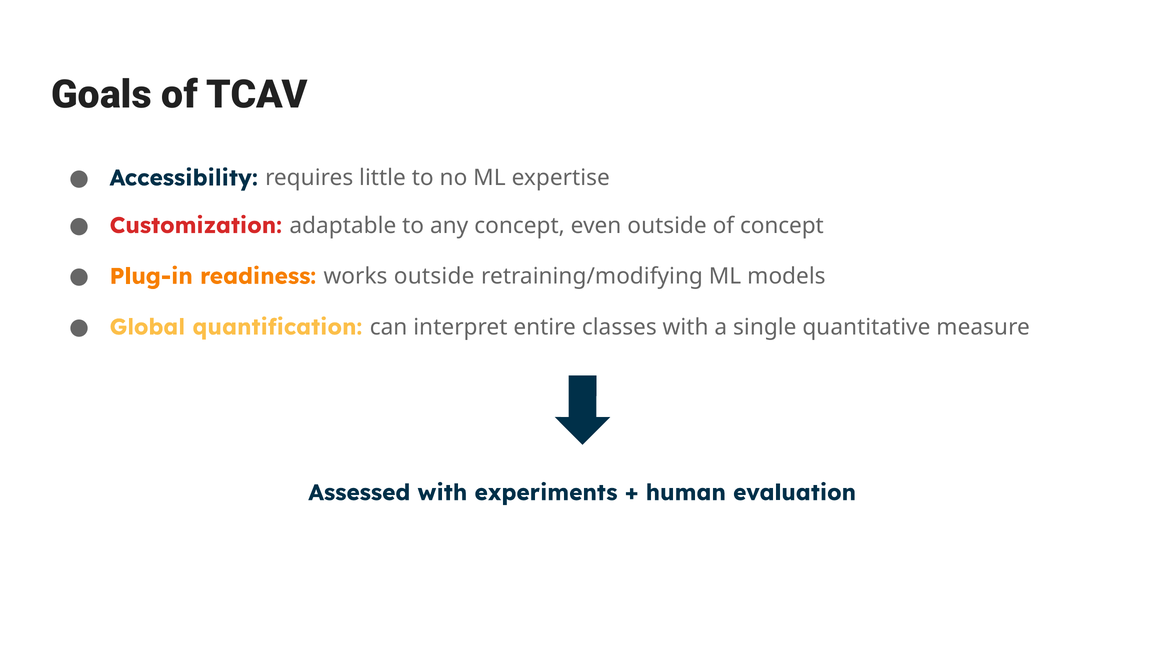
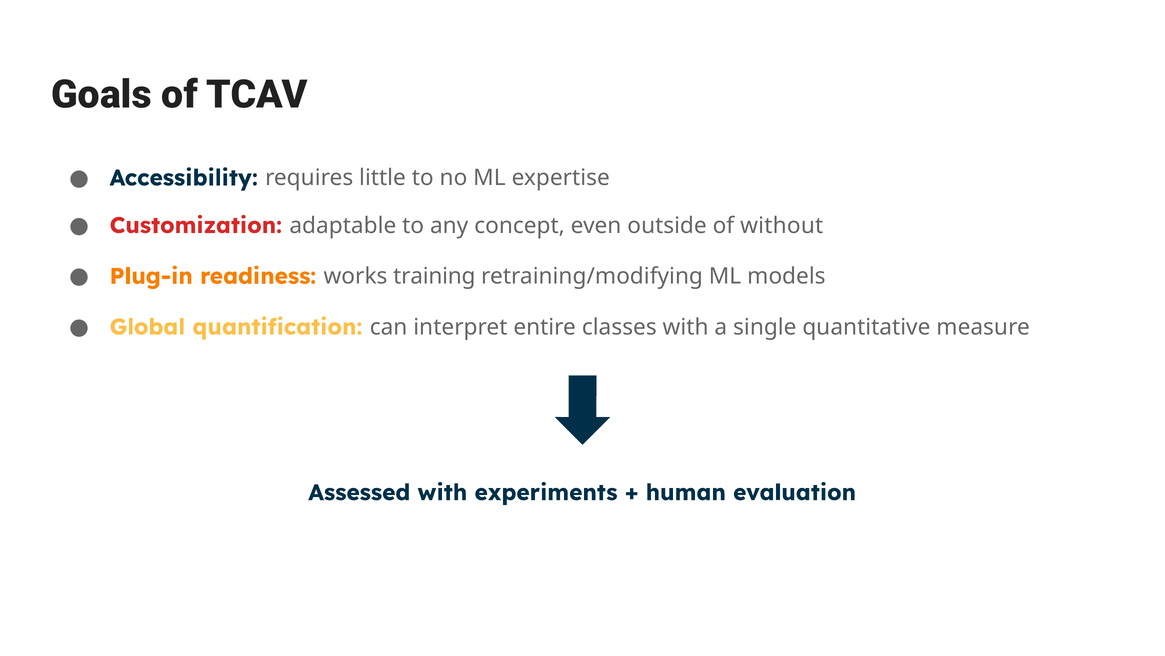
of concept: concept -> without (782, 225)
works outside: outside -> training (434, 276)
